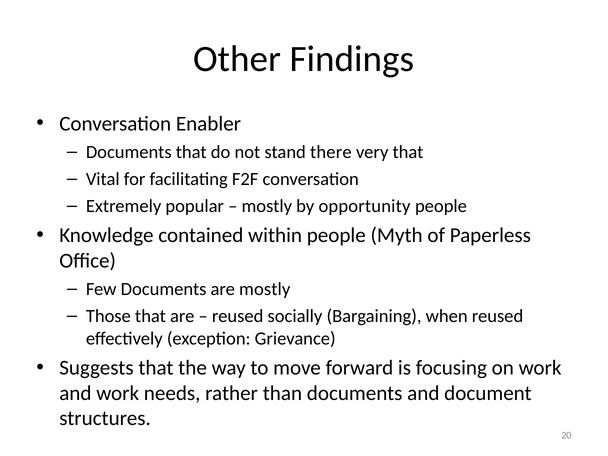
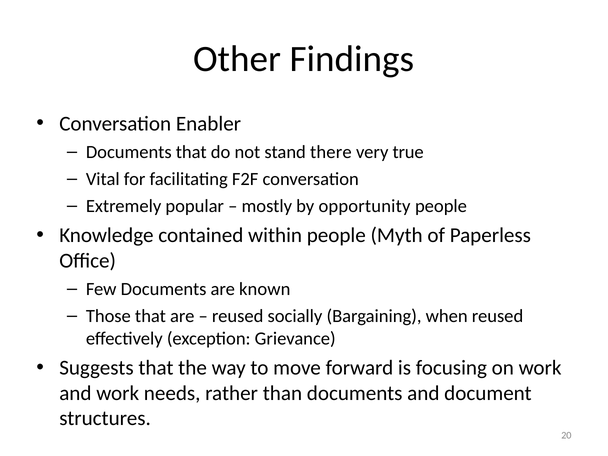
very that: that -> true (408, 152)
are mostly: mostly -> known (265, 289)
